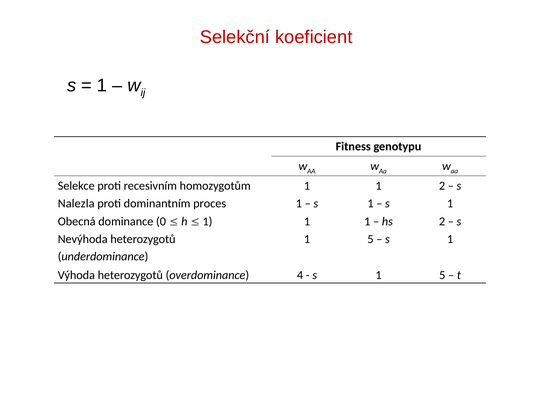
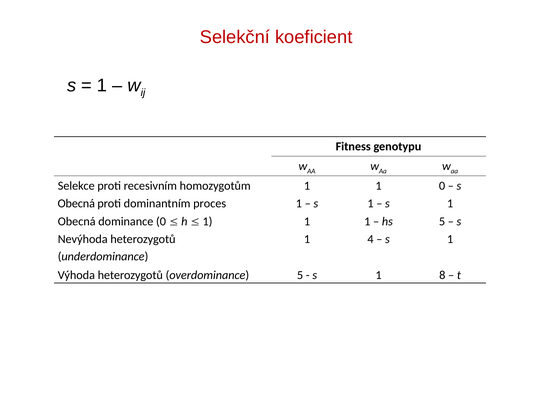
1 2: 2 -> 0 (442, 186)
Nalezla: Nalezla -> Obecná (76, 203)
hs 2: 2 -> 5 (442, 221)
5: 5 -> 4 (370, 239)
overdominance 4: 4 -> 5 (300, 275)
s 1 5: 5 -> 8 (442, 275)
